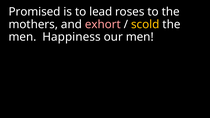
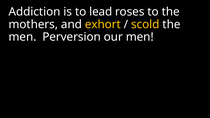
Promised: Promised -> Addiction (35, 12)
exhort colour: pink -> yellow (103, 24)
Happiness: Happiness -> Perversion (72, 37)
